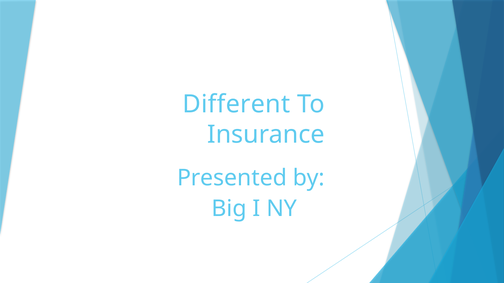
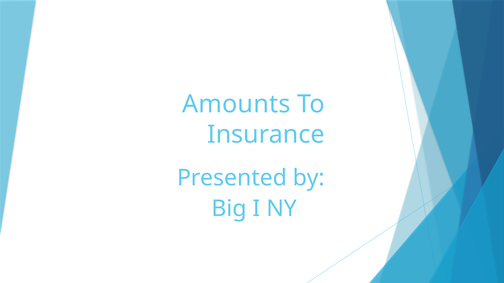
Different: Different -> Amounts (236, 104)
